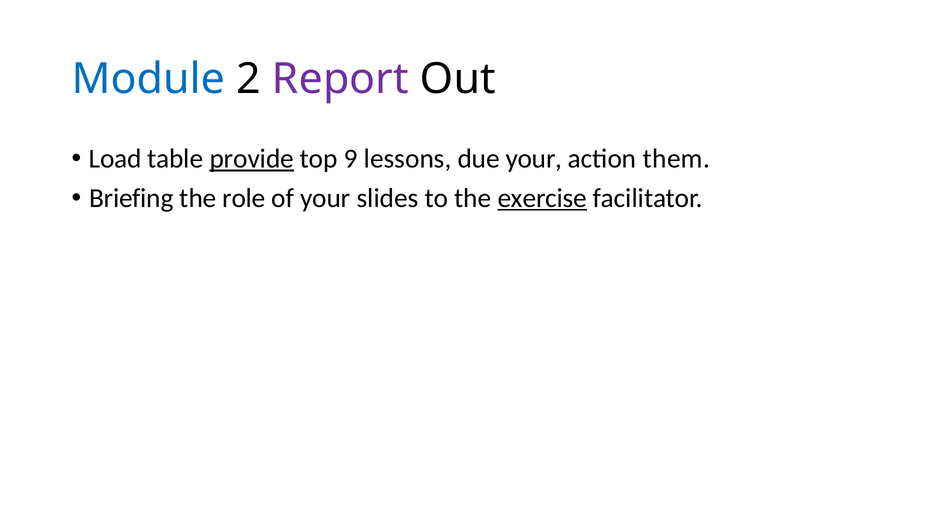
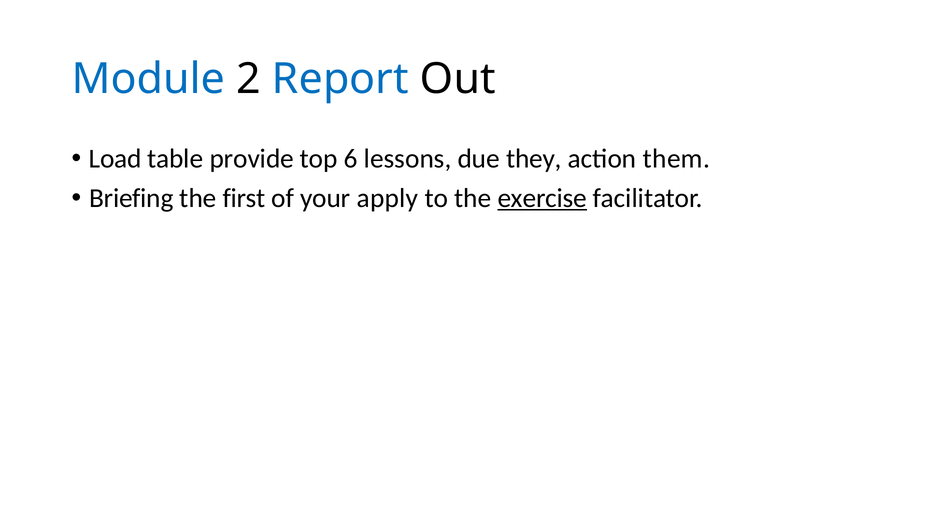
Report colour: purple -> blue (340, 79)
provide underline: present -> none (252, 159)
9: 9 -> 6 (351, 159)
due your: your -> they (534, 159)
role: role -> first (244, 198)
slides: slides -> apply (388, 198)
